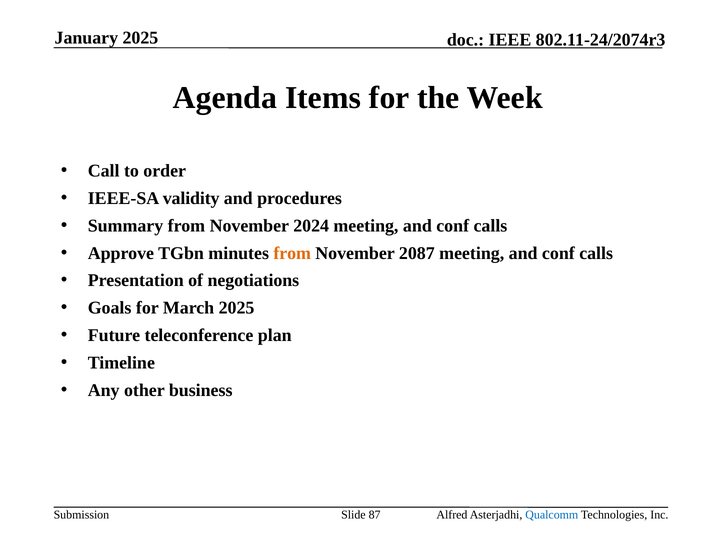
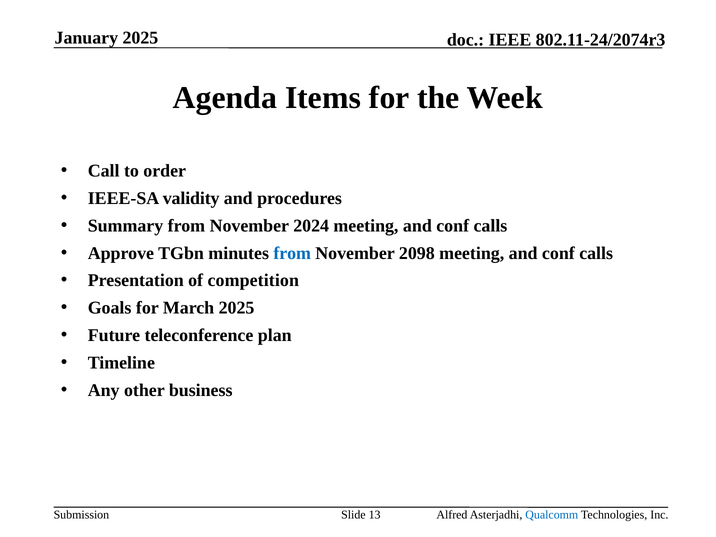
from colour: orange -> blue (292, 253)
2087: 2087 -> 2098 (417, 253)
negotiations: negotiations -> competition (253, 281)
87: 87 -> 13 (375, 515)
